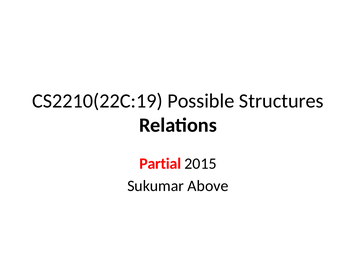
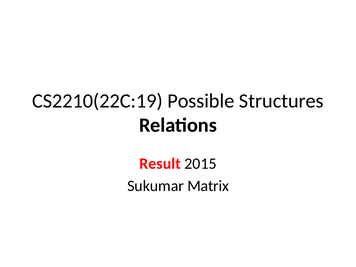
Partial: Partial -> Result (160, 164)
Above: Above -> Matrix (208, 186)
